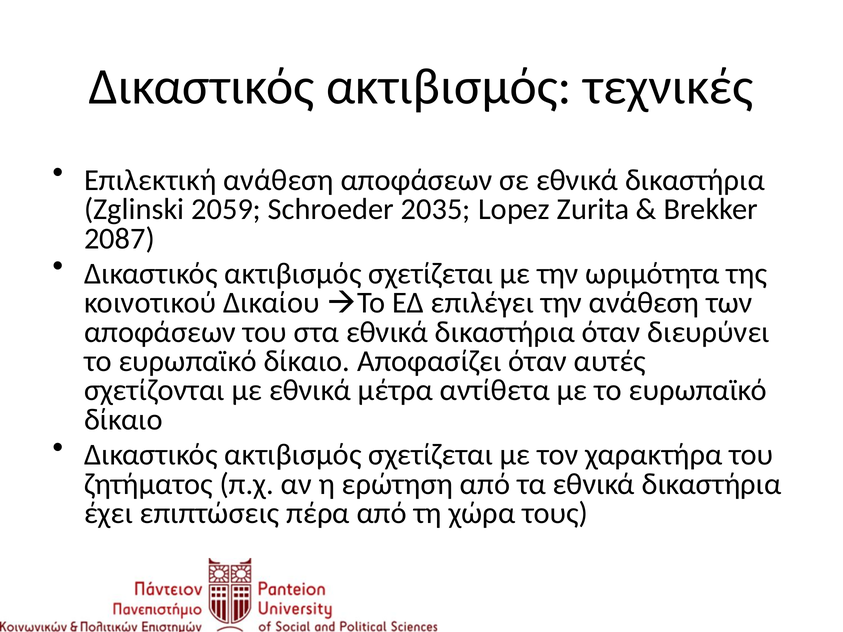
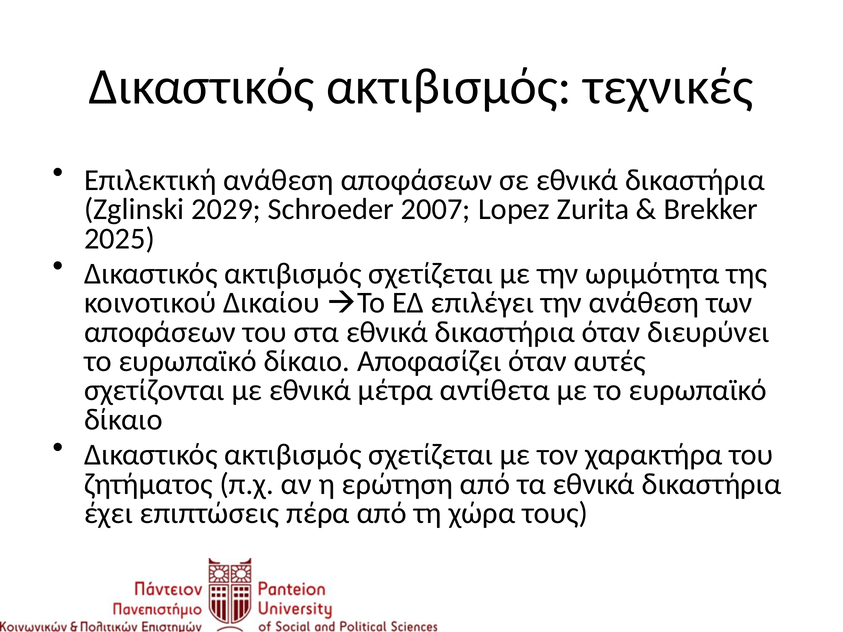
2059: 2059 -> 2029 (226, 209)
2035: 2035 -> 2007 (436, 209)
2087: 2087 -> 2025 (119, 239)
